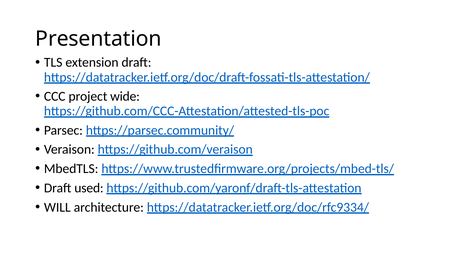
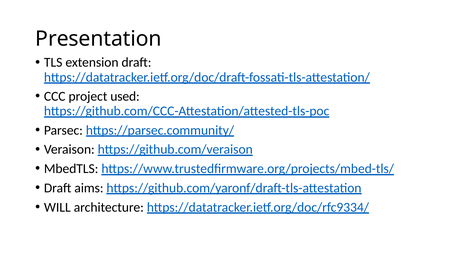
wide: wide -> used (125, 96)
used: used -> aims (89, 188)
